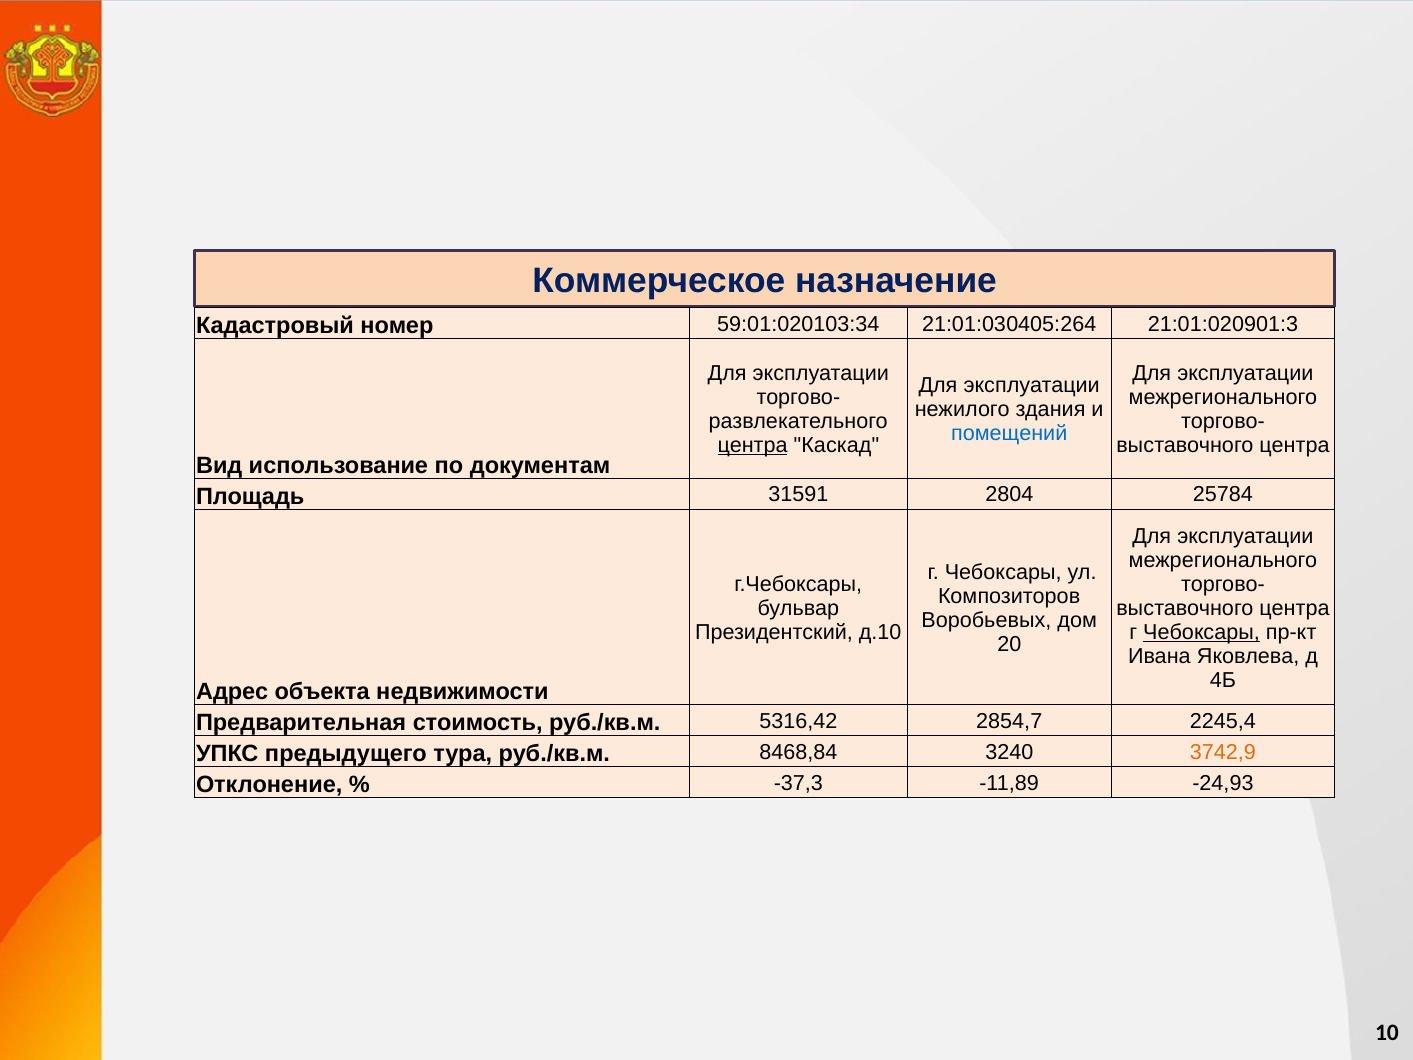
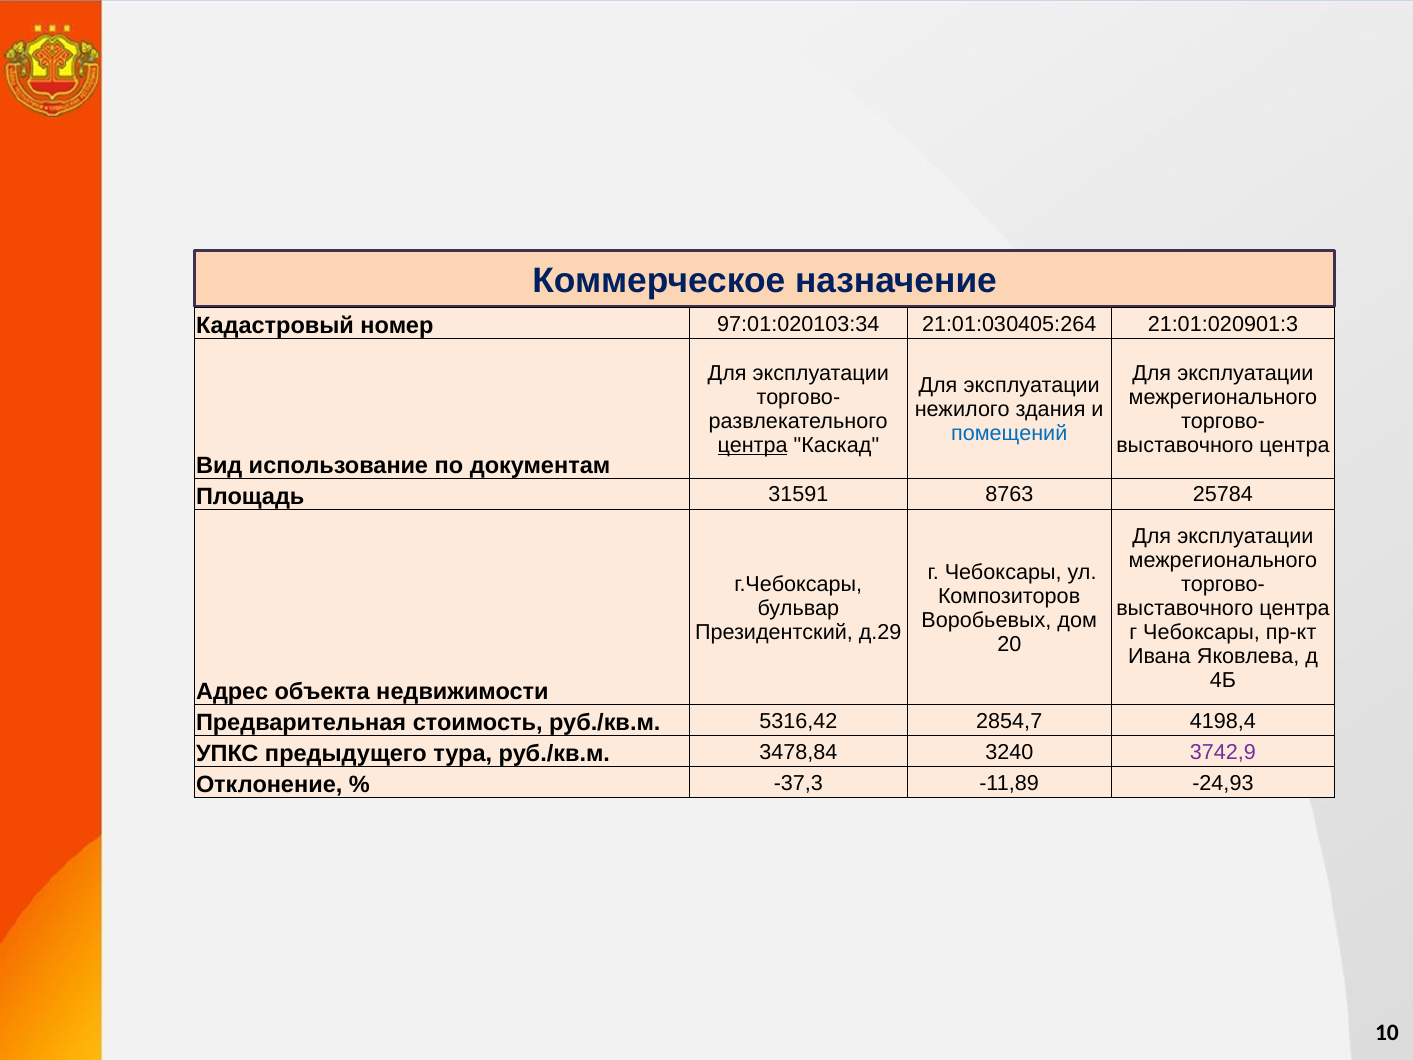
59:01:020103:34: 59:01:020103:34 -> 97:01:020103:34 (798, 324)
2804: 2804 -> 8763 (1009, 495)
д.10: д.10 -> д.29 (880, 632)
Чебоксары underline: present -> none (1202, 632)
2245,4: 2245,4 -> 4198,4 (1223, 721)
8468,84: 8468,84 -> 3478,84 (798, 752)
3742,9 colour: orange -> purple (1223, 752)
